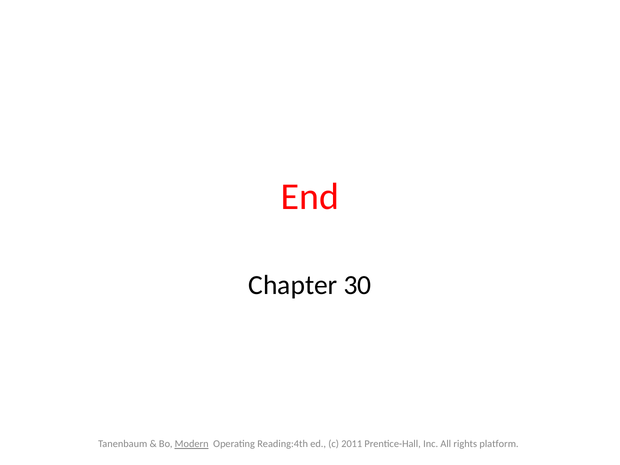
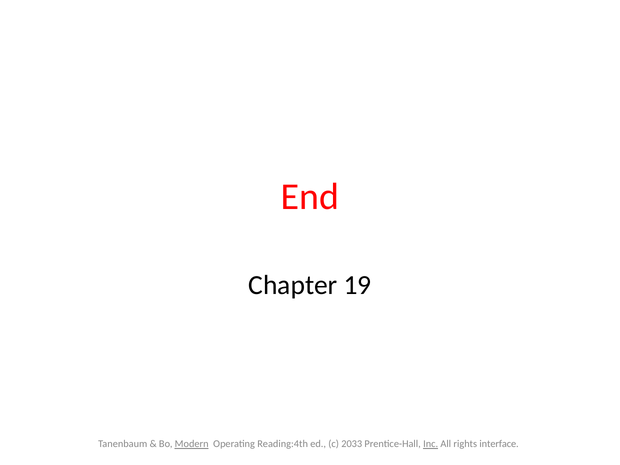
30: 30 -> 19 (357, 285)
2011: 2011 -> 2033 (352, 444)
Inc underline: none -> present (431, 444)
platform: platform -> interface (499, 444)
